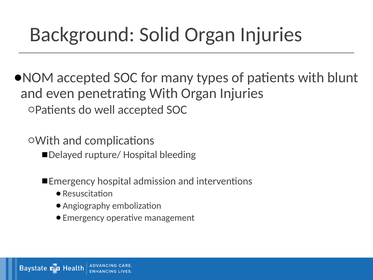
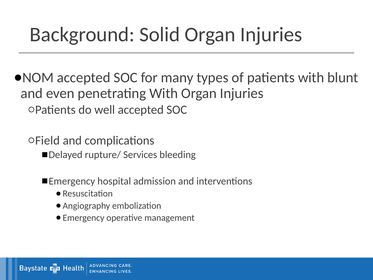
With: With -> Field (47, 140)
rupture/ Hospital: Hospital -> Services (140, 155)
